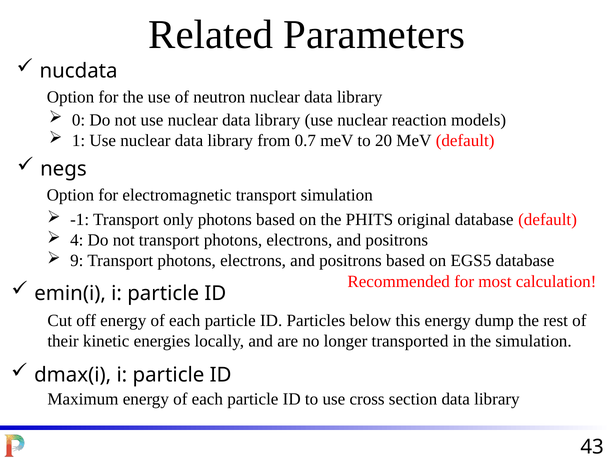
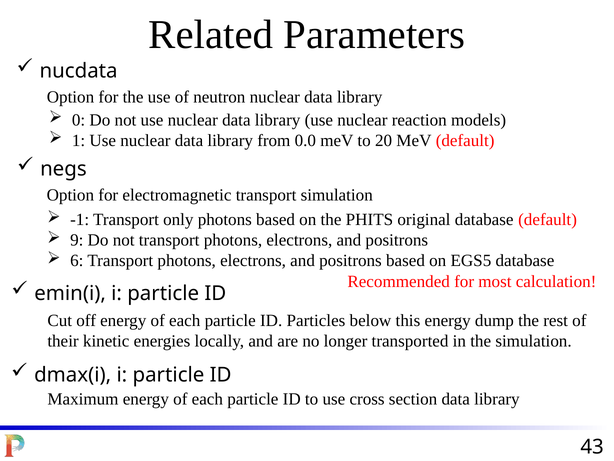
0.7: 0.7 -> 0.0 (305, 140)
4: 4 -> 9 (77, 240)
9: 9 -> 6 (77, 260)
